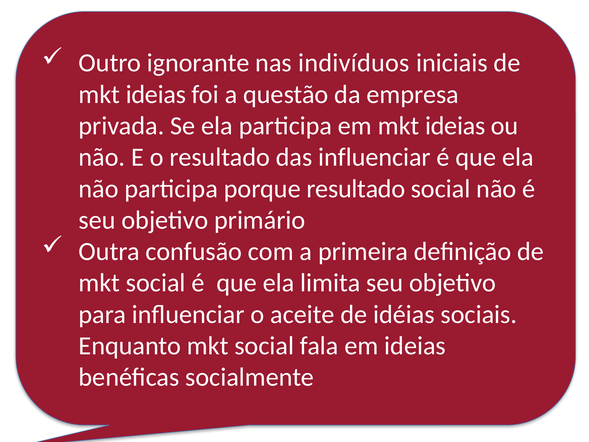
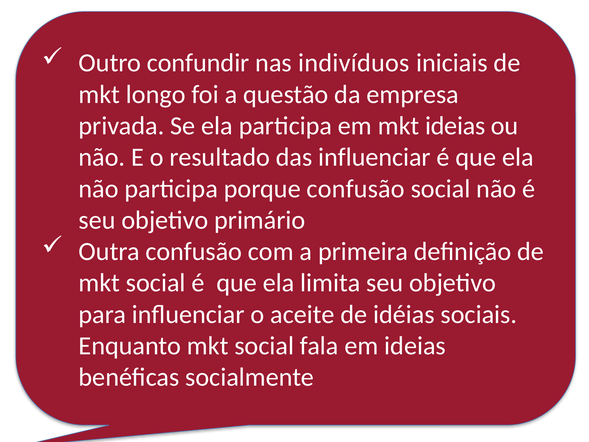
ignorante: ignorante -> confundir (198, 63)
ideias: ideias -> longo (156, 94)
porque resultado: resultado -> confusão (356, 189)
